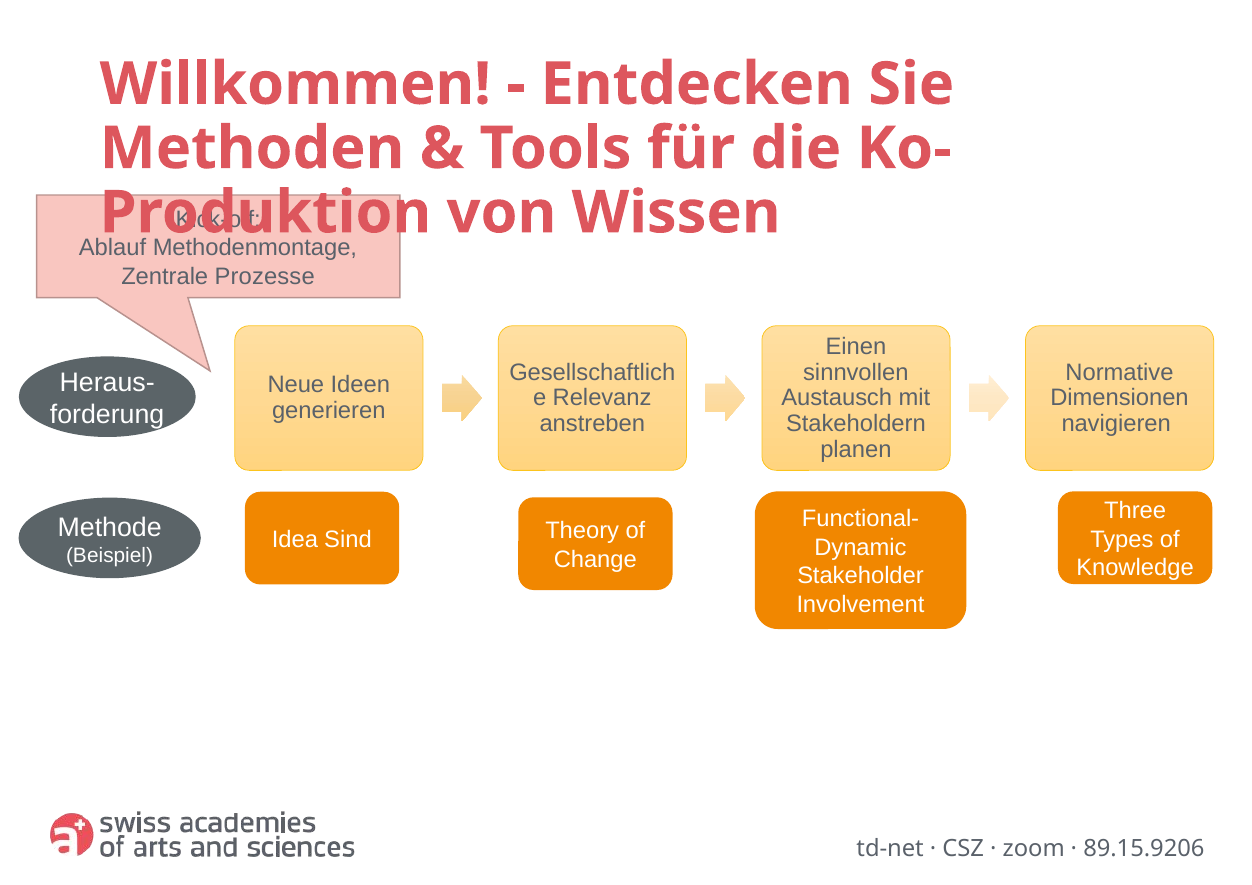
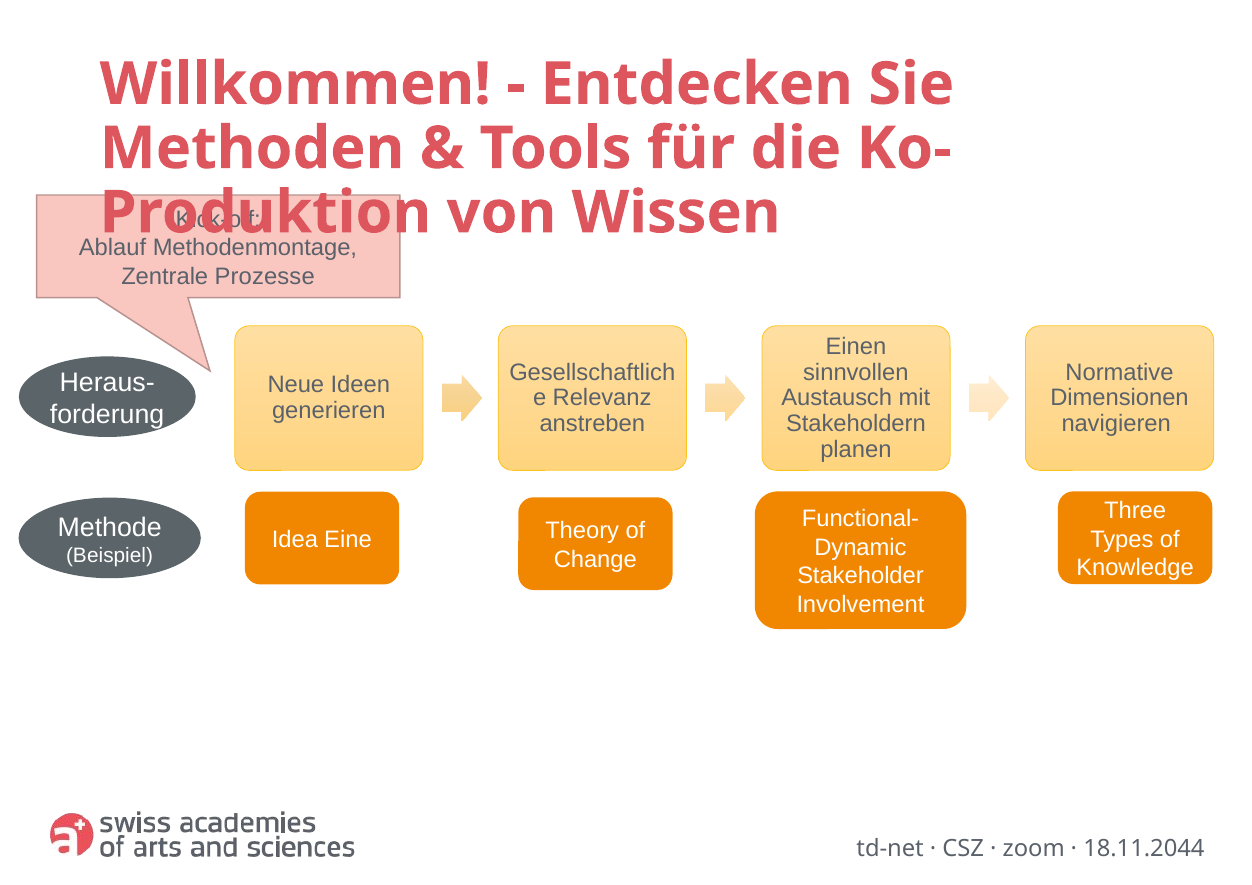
Sind: Sind -> Eine (348, 540)
89.15.9206: 89.15.9206 -> 18.11.2044 (1144, 849)
